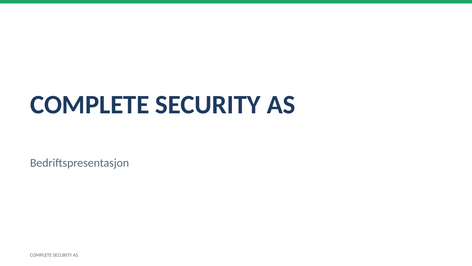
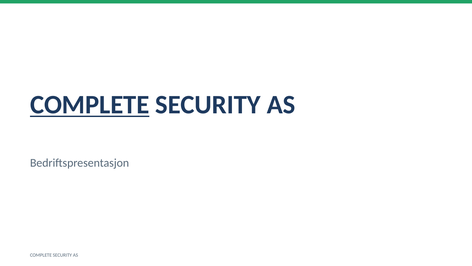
COMPLETE underline: none -> present (90, 105)
